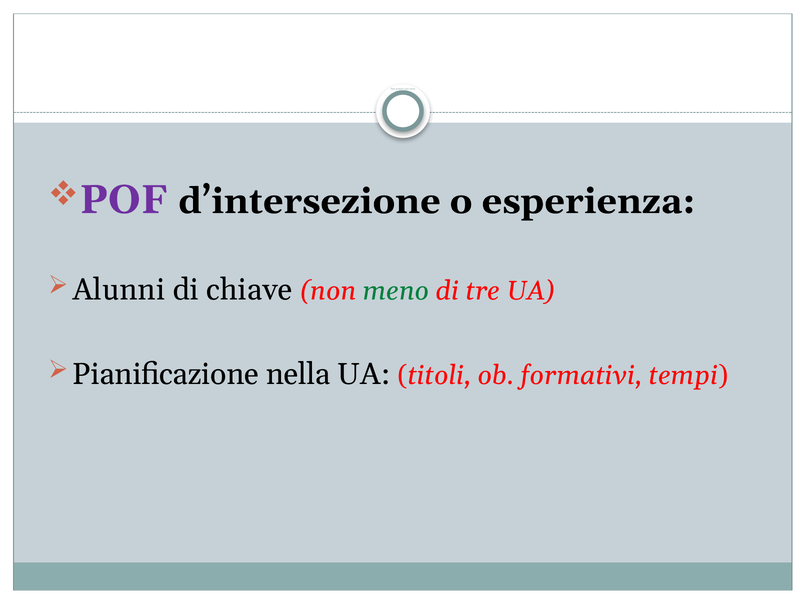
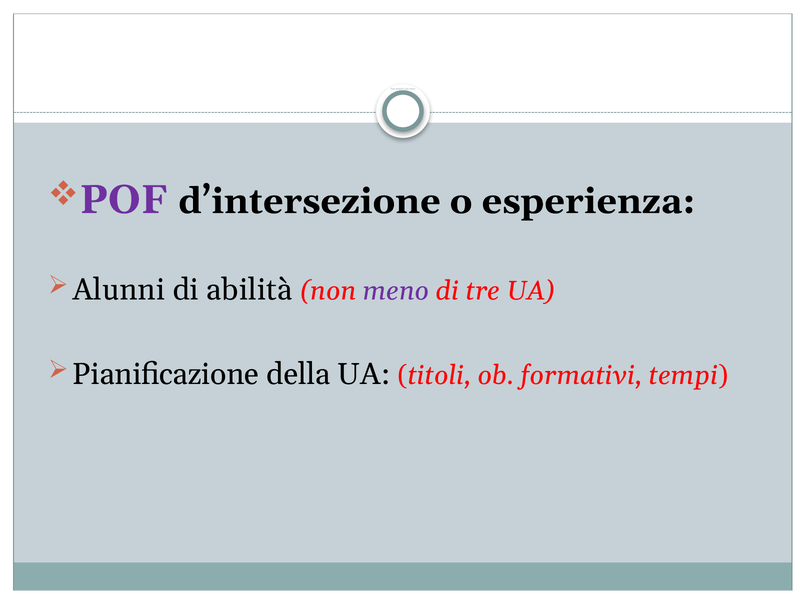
chiave: chiave -> abilità (249, 290)
meno colour: green -> purple (396, 291)
nella: nella -> della (298, 375)
